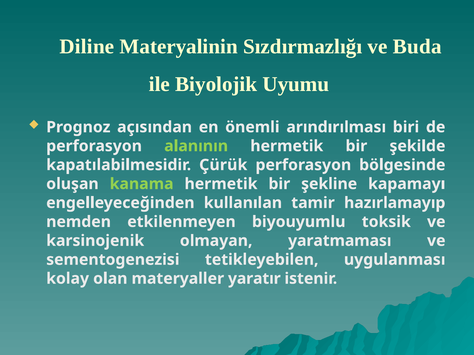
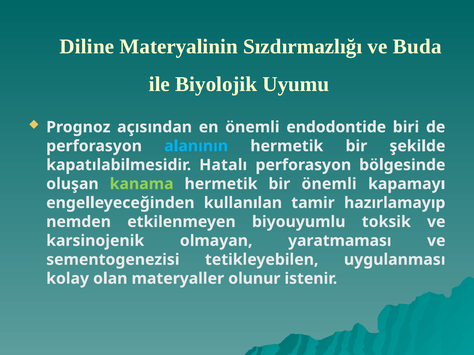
arındırılması: arındırılması -> endodontide (336, 127)
alanının colour: light green -> light blue (196, 146)
Çürük: Çürük -> Hatalı (223, 165)
bir şekline: şekline -> önemli (329, 184)
yaratır: yaratır -> olunur (254, 279)
